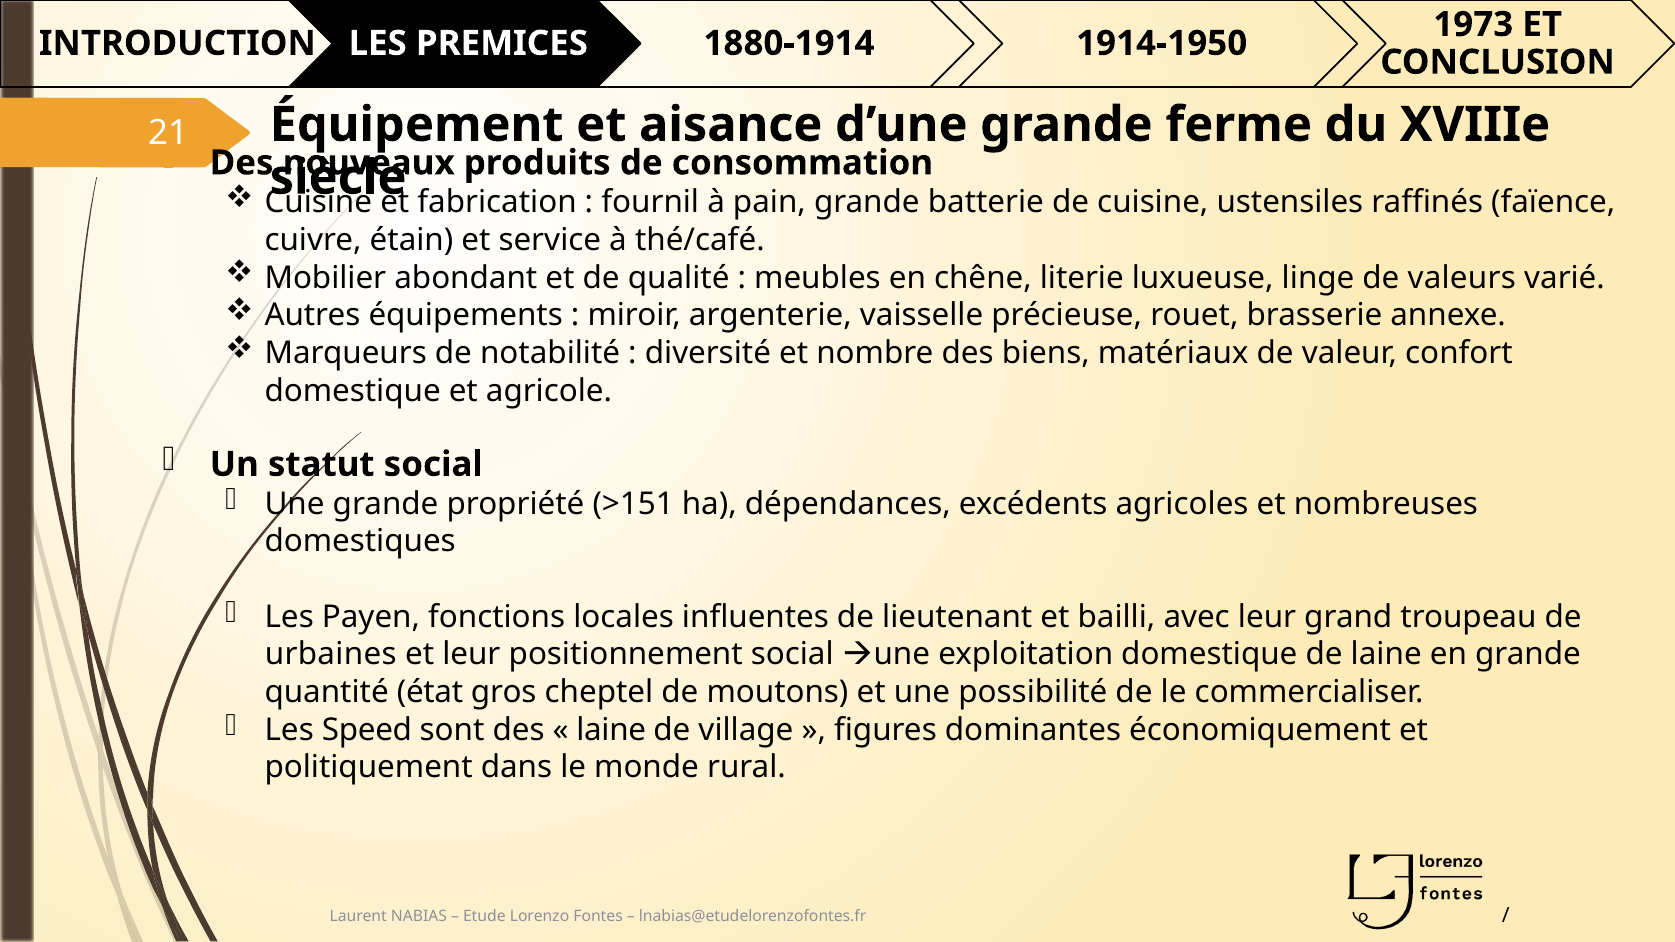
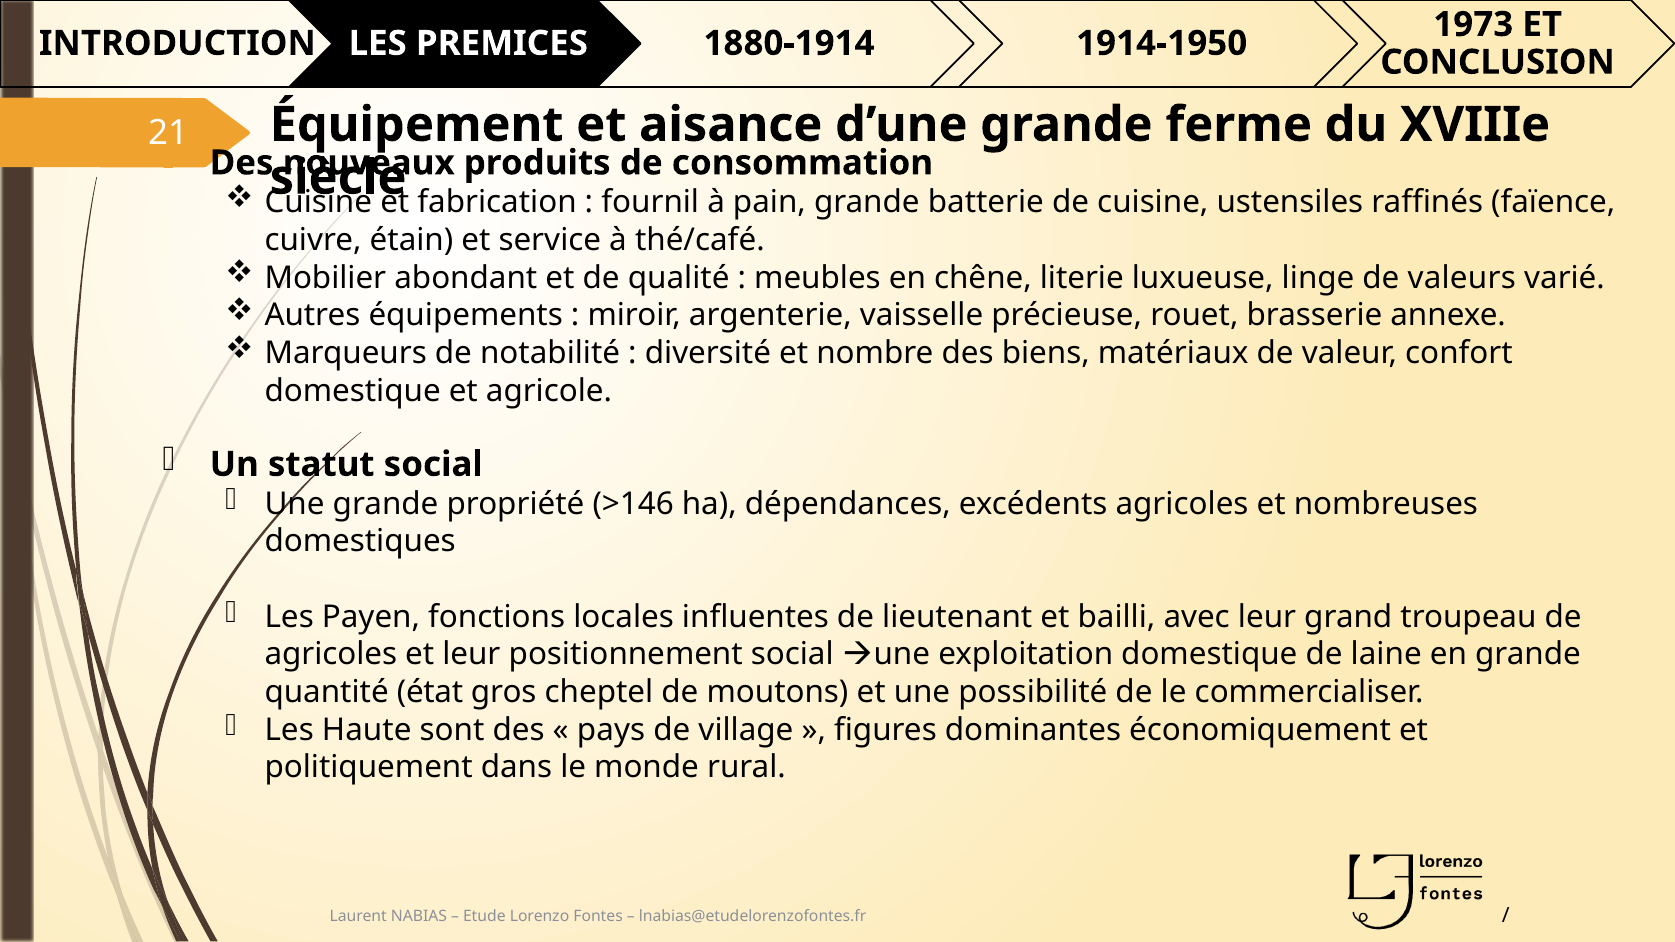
>151: >151 -> >146 (633, 504)
urbaines: urbaines -> agricoles (331, 655)
Speed: Speed -> Haute (367, 730)
laine: laine -> pays (611, 730)
